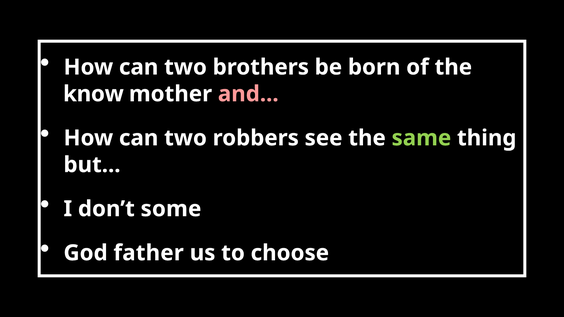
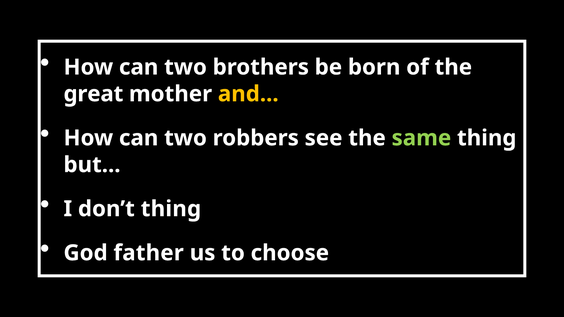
know: know -> great (93, 94)
and colour: pink -> yellow (248, 94)
don’t some: some -> thing (171, 209)
